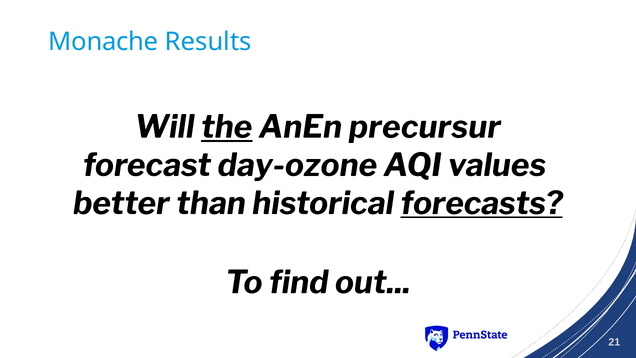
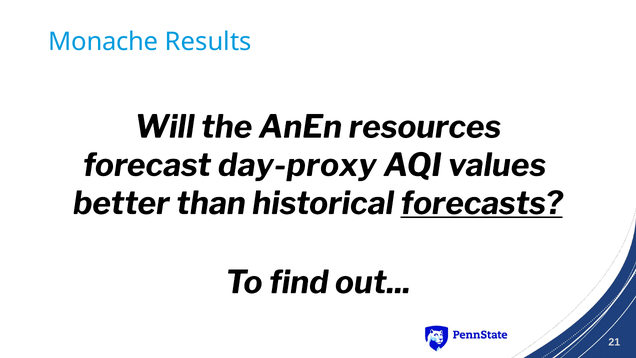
the underline: present -> none (227, 127)
precursur: precursur -> resources (425, 127)
day-ozone: day-ozone -> day-proxy (297, 165)
